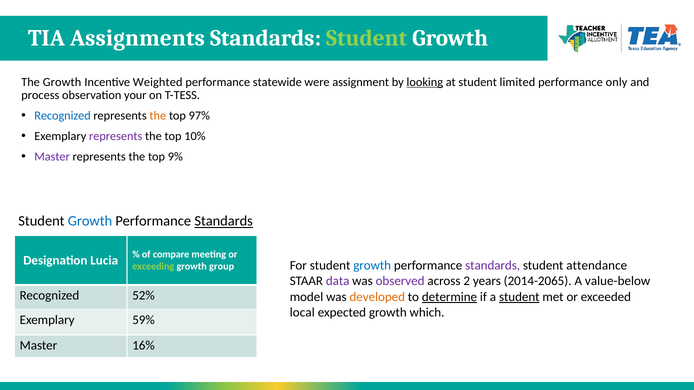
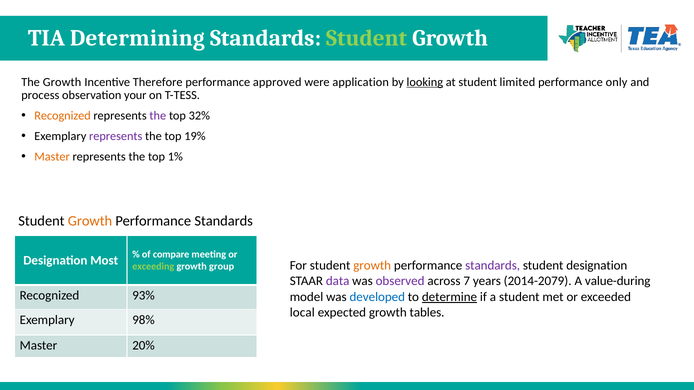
Assignments: Assignments -> Determining (137, 38)
Weighted: Weighted -> Therefore (158, 82)
statewide: statewide -> approved (277, 82)
assignment: assignment -> application (361, 82)
Recognized colour: blue -> orange (63, 116)
the colour: orange -> purple (158, 116)
97%: 97% -> 32% (199, 116)
10%: 10% -> 19% (195, 136)
Master colour: purple -> orange (52, 157)
9%: 9% -> 1% (175, 157)
Growth colour: blue -> orange (90, 221)
Standards underline: present -> none (224, 221)
Lucia: Lucia -> Most (104, 261)
growth colour: blue -> orange (372, 266)
student attendance: attendance -> designation (597, 266)
2: 2 -> 7 (467, 281)
2014-2065: 2014-2065 -> 2014-2079 (538, 281)
value-below: value-below -> value-during (618, 281)
52%: 52% -> 93% (143, 296)
developed colour: orange -> blue (377, 297)
student underline: present -> none (519, 297)
which: which -> tables (427, 313)
59%: 59% -> 98% (143, 320)
16%: 16% -> 20% (143, 346)
